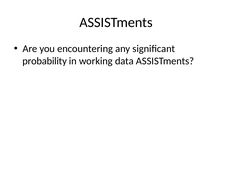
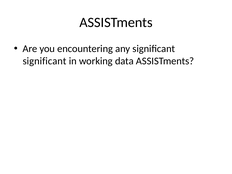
probability: probability -> significant (45, 61)
